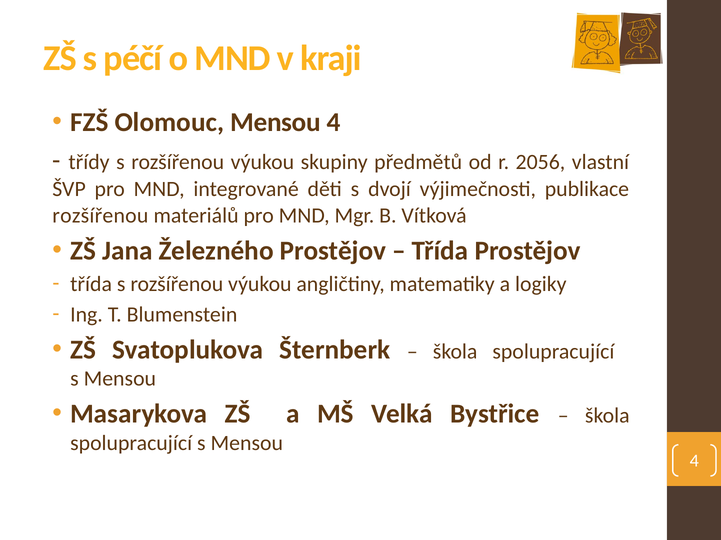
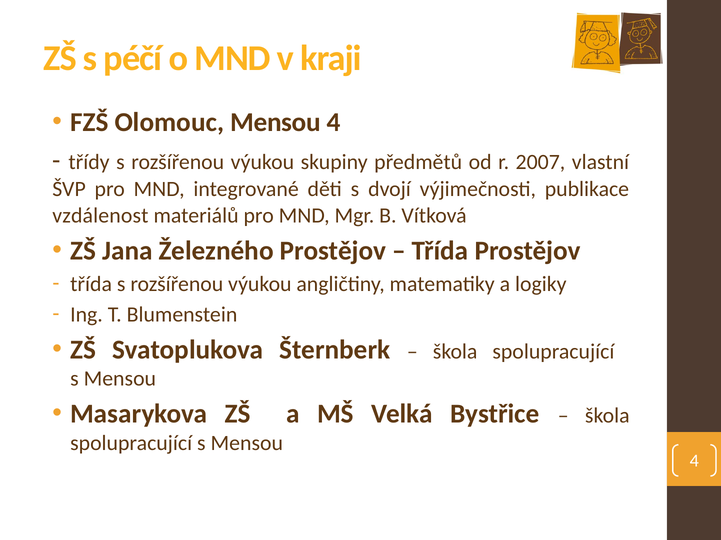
2056: 2056 -> 2007 (540, 162)
rozšířenou: rozšířenou -> vzdálenost (100, 216)
